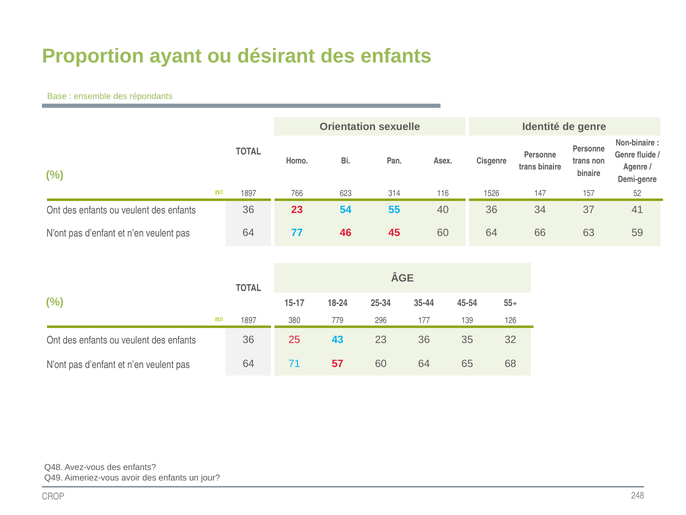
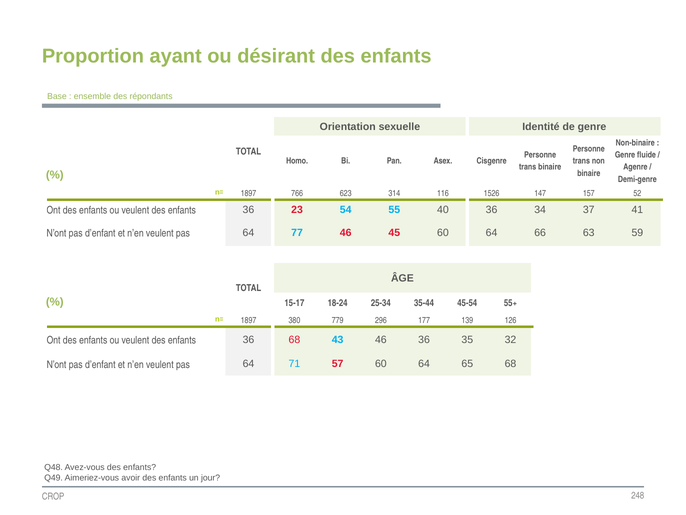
36 25: 25 -> 68 (294, 339)
43 23: 23 -> 46 (381, 339)
